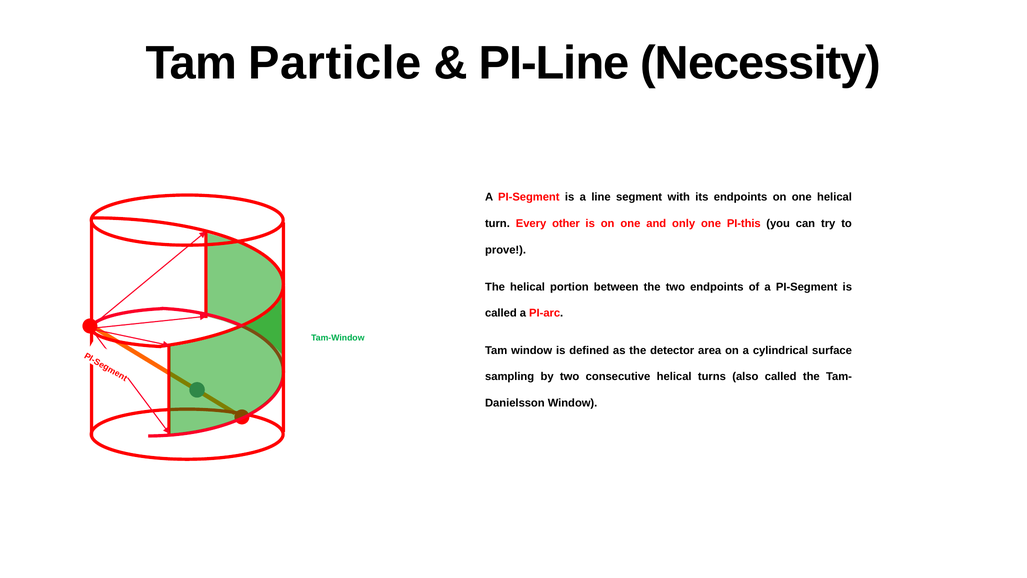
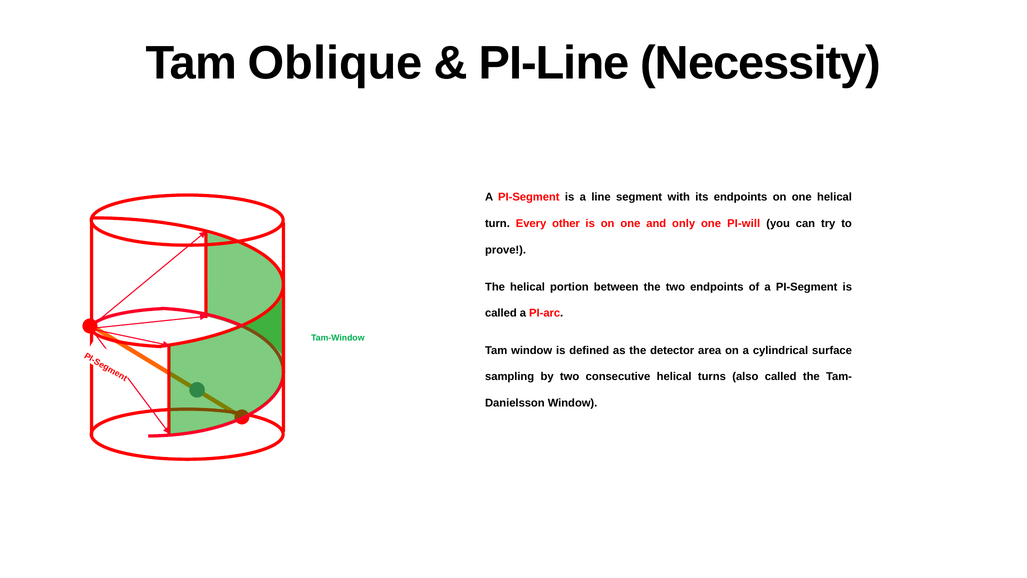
Particle: Particle -> Oblique (335, 63)
PI-this: PI-this -> PI-will (744, 223)
